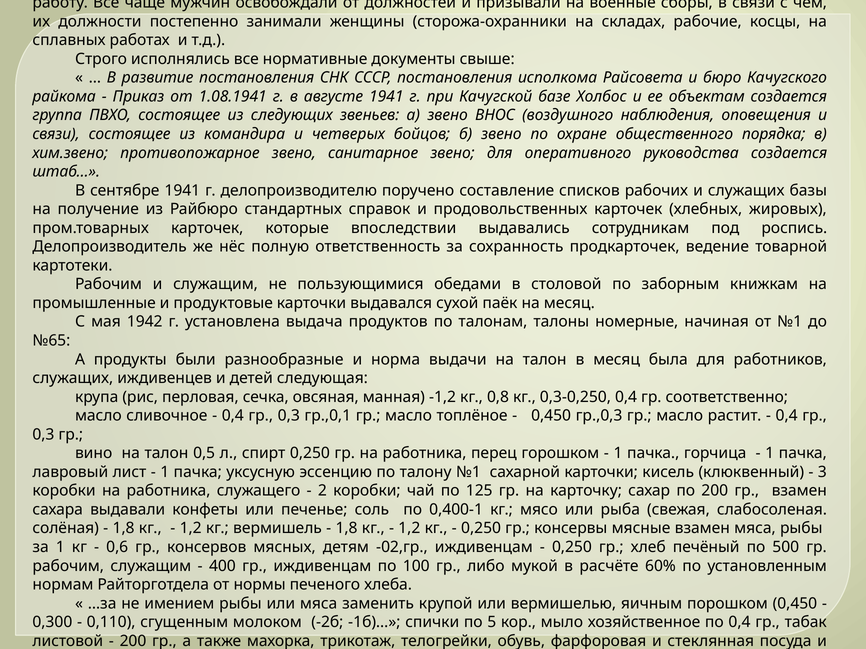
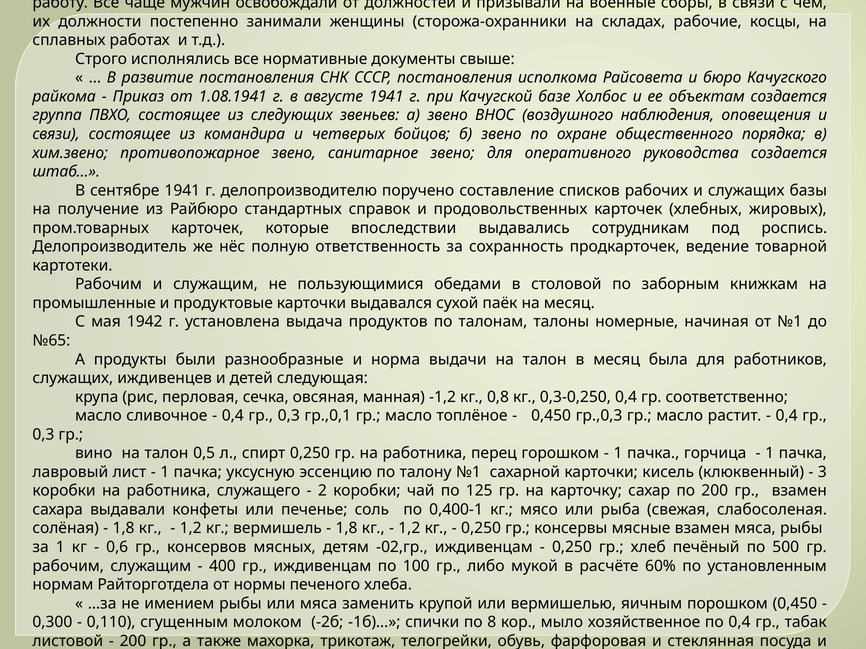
5: 5 -> 8 (492, 623)
